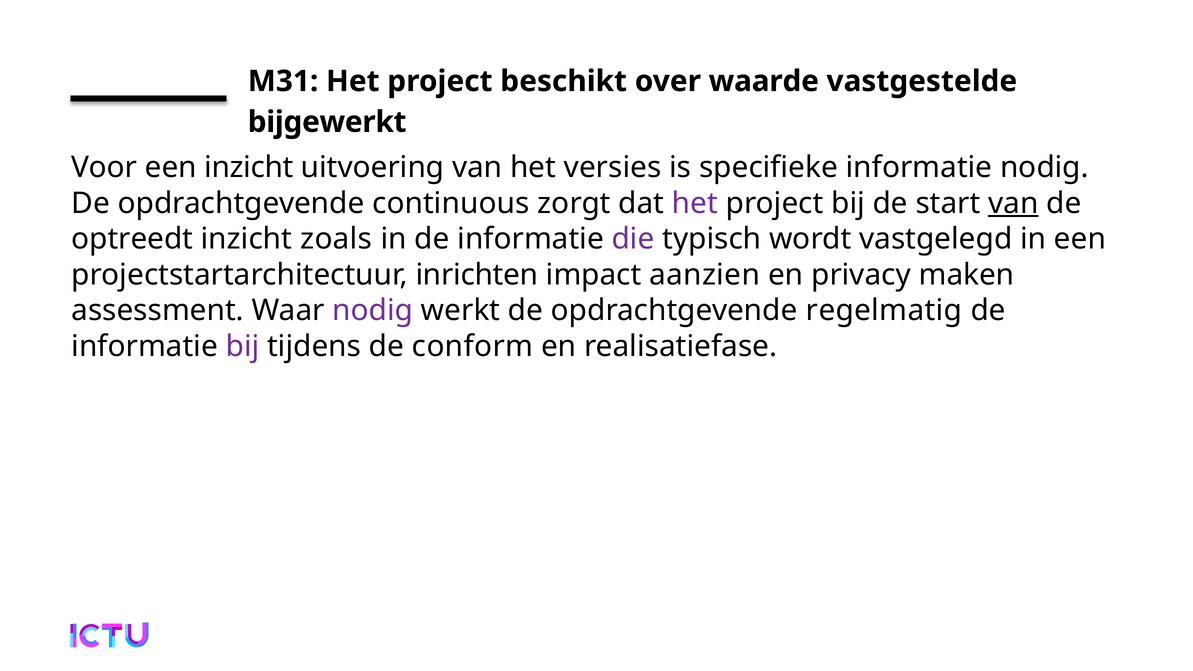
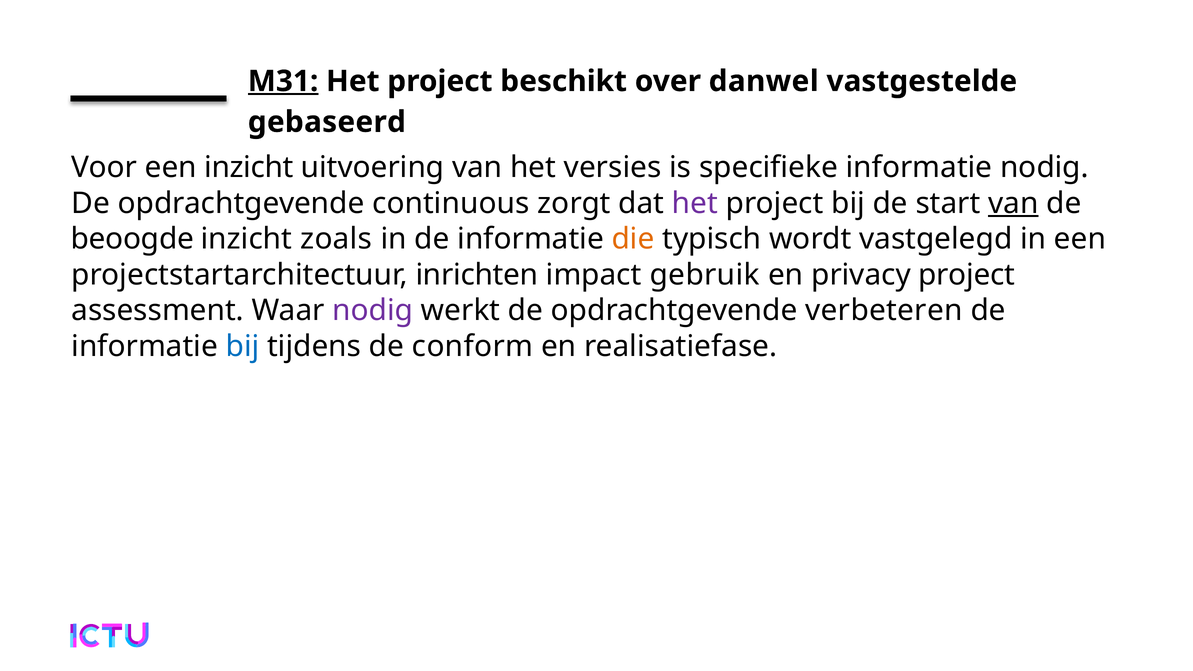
M31 underline: none -> present (283, 81)
waarde: waarde -> danwel (764, 81)
bijgewerkt: bijgewerkt -> gebaseerd (327, 122)
optreedt: optreedt -> beoogde (132, 239)
die colour: purple -> orange (633, 239)
aanzien: aanzien -> gebruik (705, 275)
privacy maken: maken -> project (967, 275)
regelmatig: regelmatig -> verbeteren (884, 311)
bij colour: purple -> blue (243, 346)
